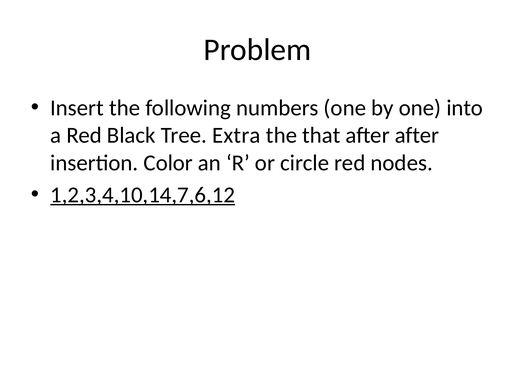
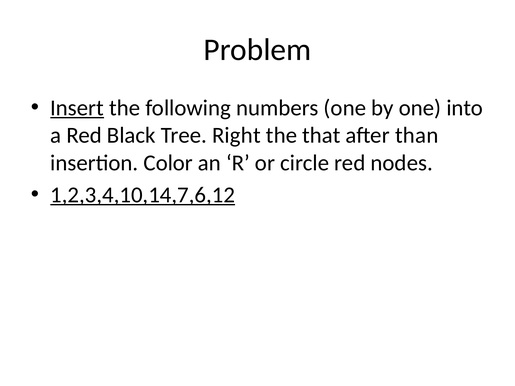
Insert underline: none -> present (77, 108)
Extra: Extra -> Right (236, 136)
after after: after -> than (417, 136)
